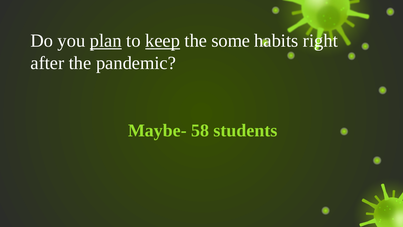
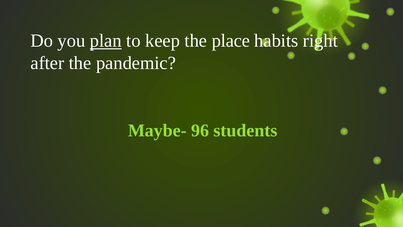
keep underline: present -> none (163, 41)
some: some -> place (231, 41)
58: 58 -> 96 (200, 131)
